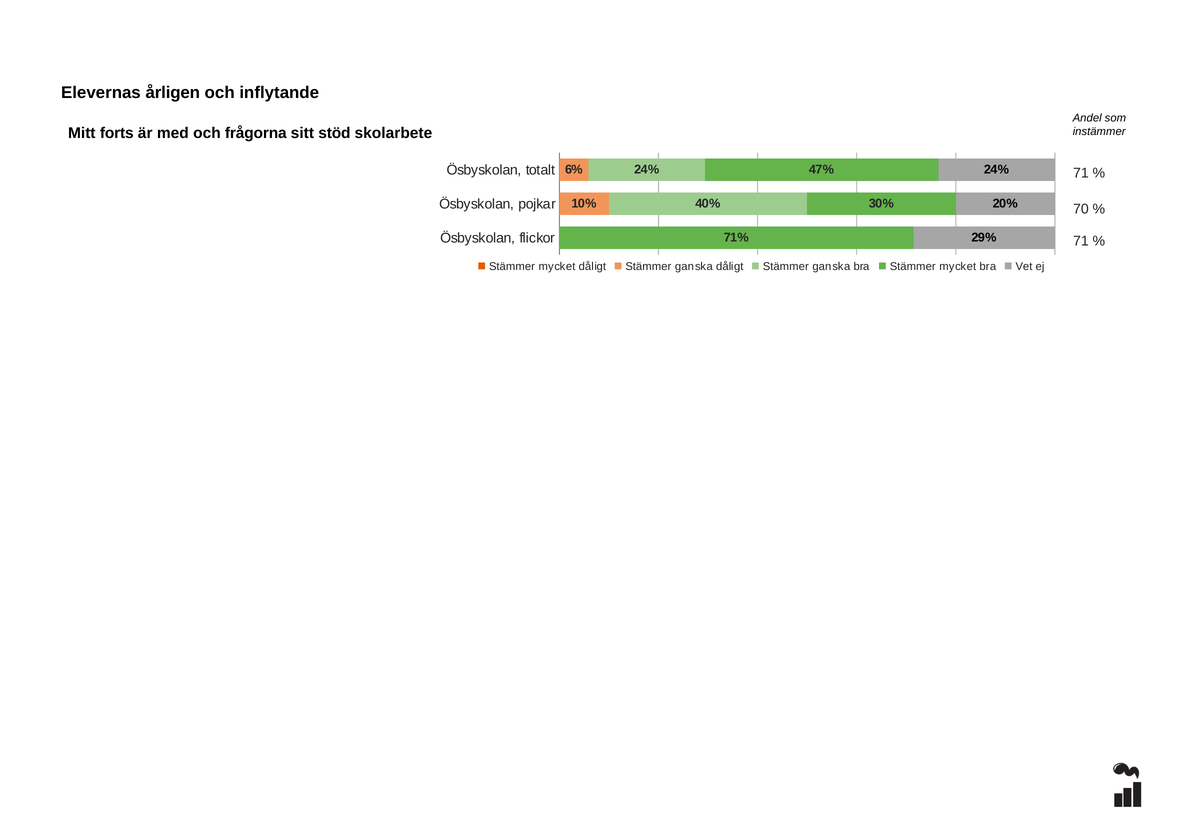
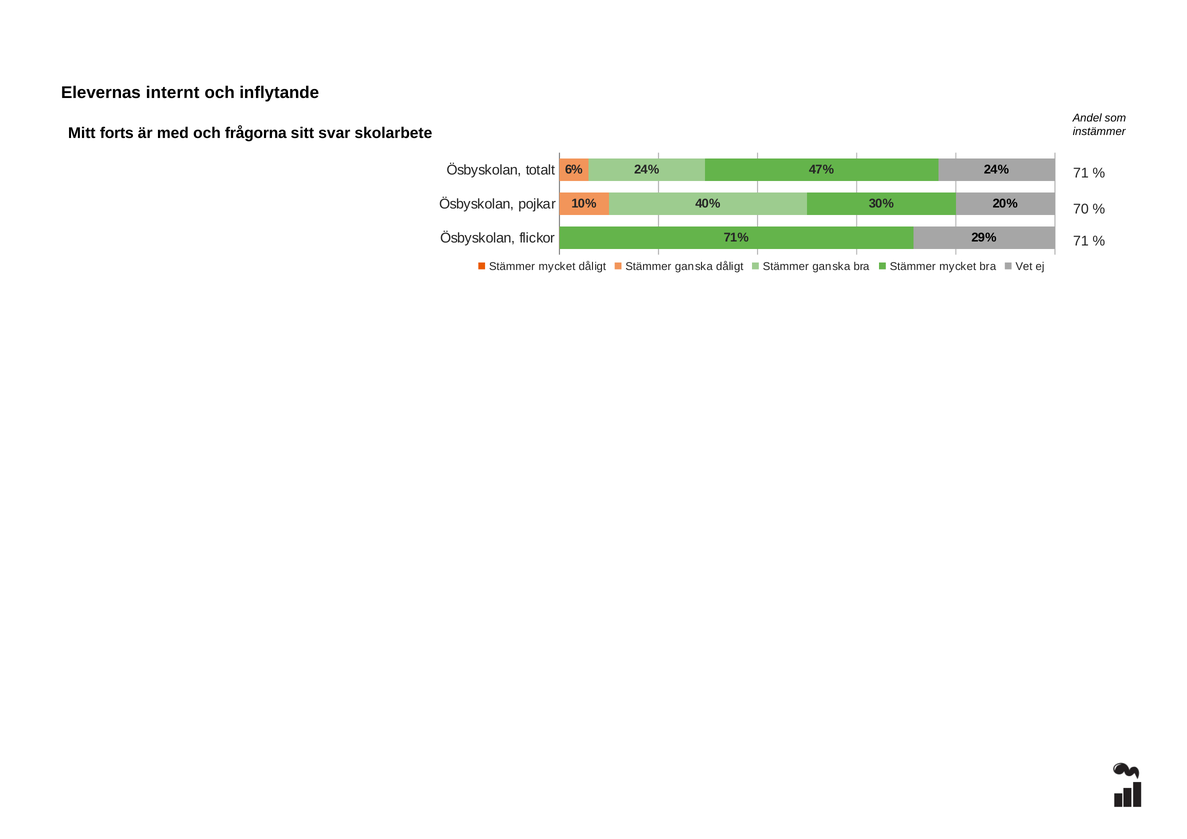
årligen: årligen -> internt (173, 93)
stöd: stöd -> svar (334, 133)
